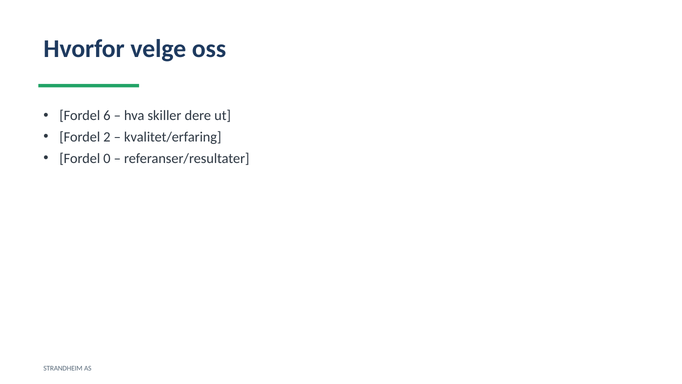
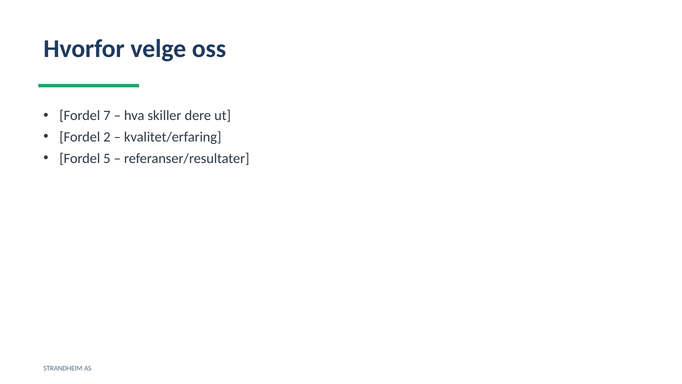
6: 6 -> 7 (107, 116)
0: 0 -> 5 (107, 158)
